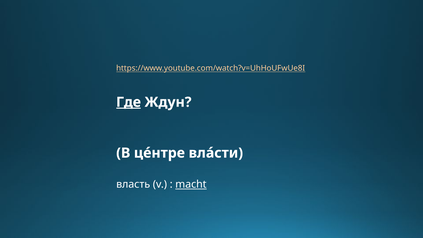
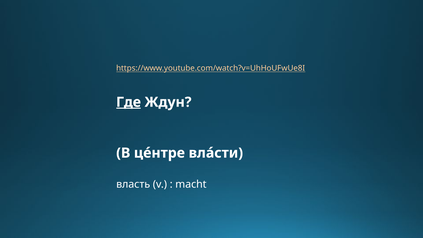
macht underline: present -> none (191, 184)
